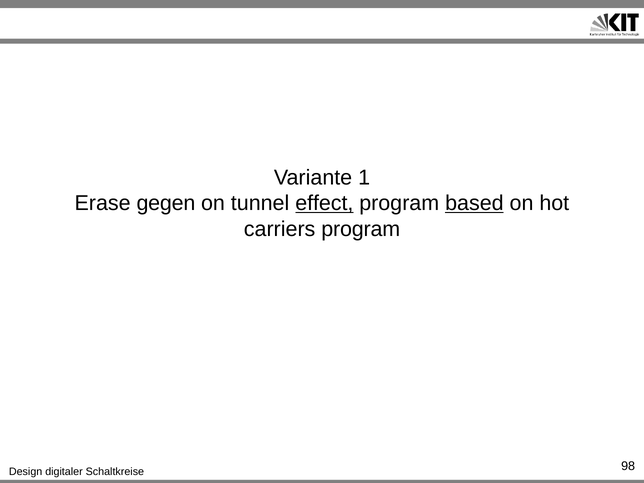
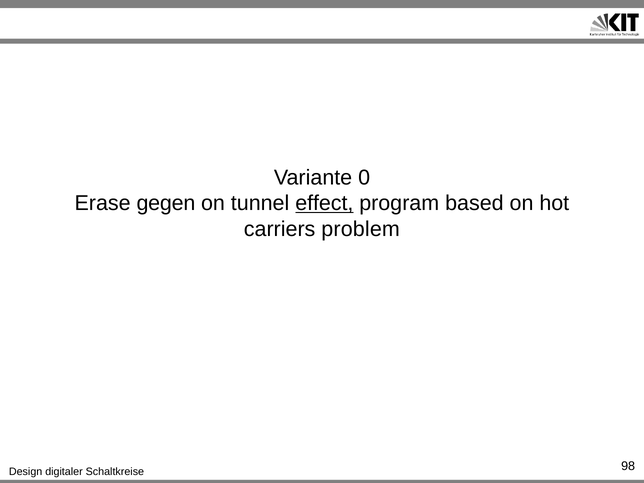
1: 1 -> 0 (364, 178)
based underline: present -> none (474, 203)
carriers program: program -> problem (361, 229)
